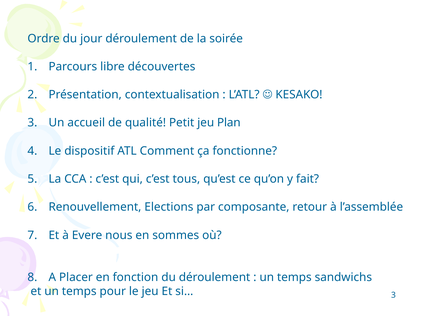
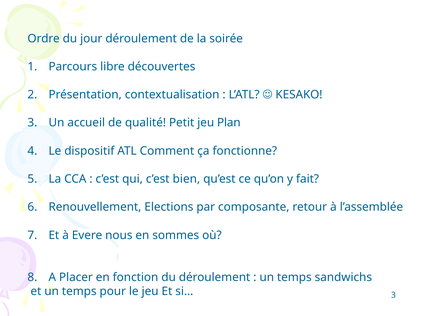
tous: tous -> bien (186, 179)
